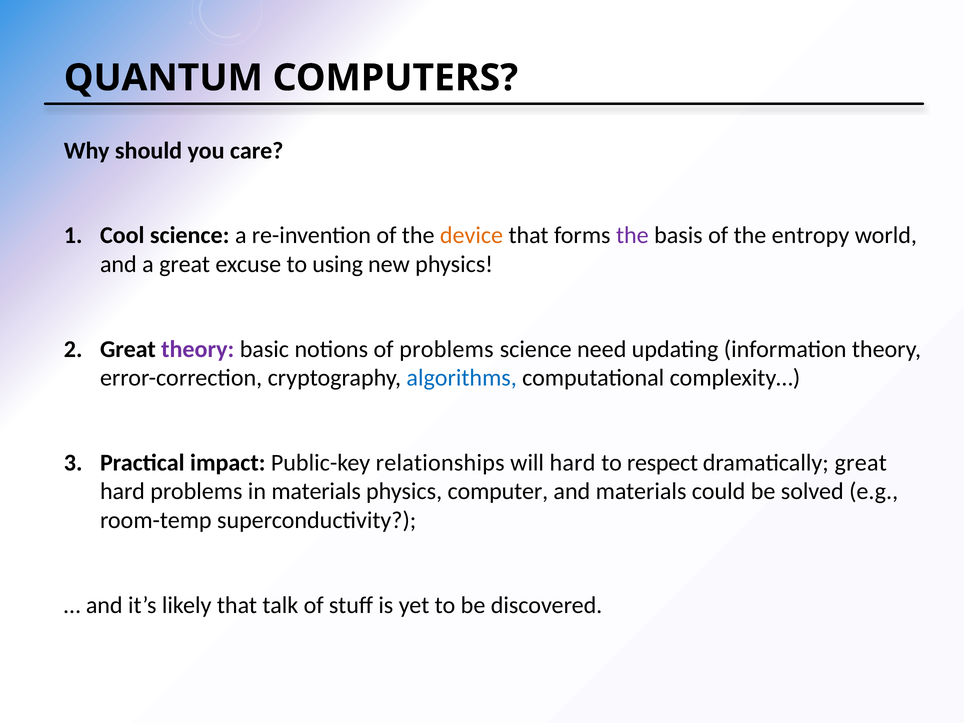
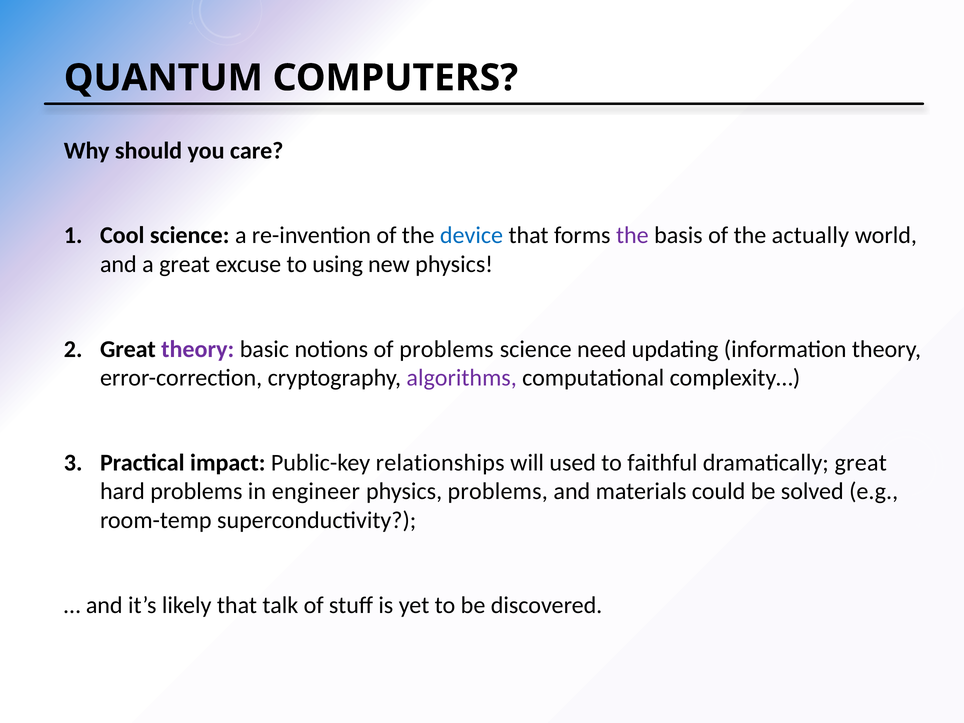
device colour: orange -> blue (472, 236)
entropy: entropy -> actually (810, 236)
algorithms colour: blue -> purple (462, 378)
will hard: hard -> used (573, 463)
respect: respect -> faithful (662, 463)
in materials: materials -> engineer (316, 492)
physics computer: computer -> problems (498, 492)
